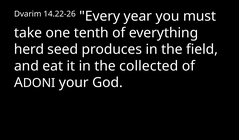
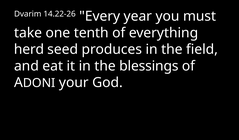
collected: collected -> blessings (149, 66)
